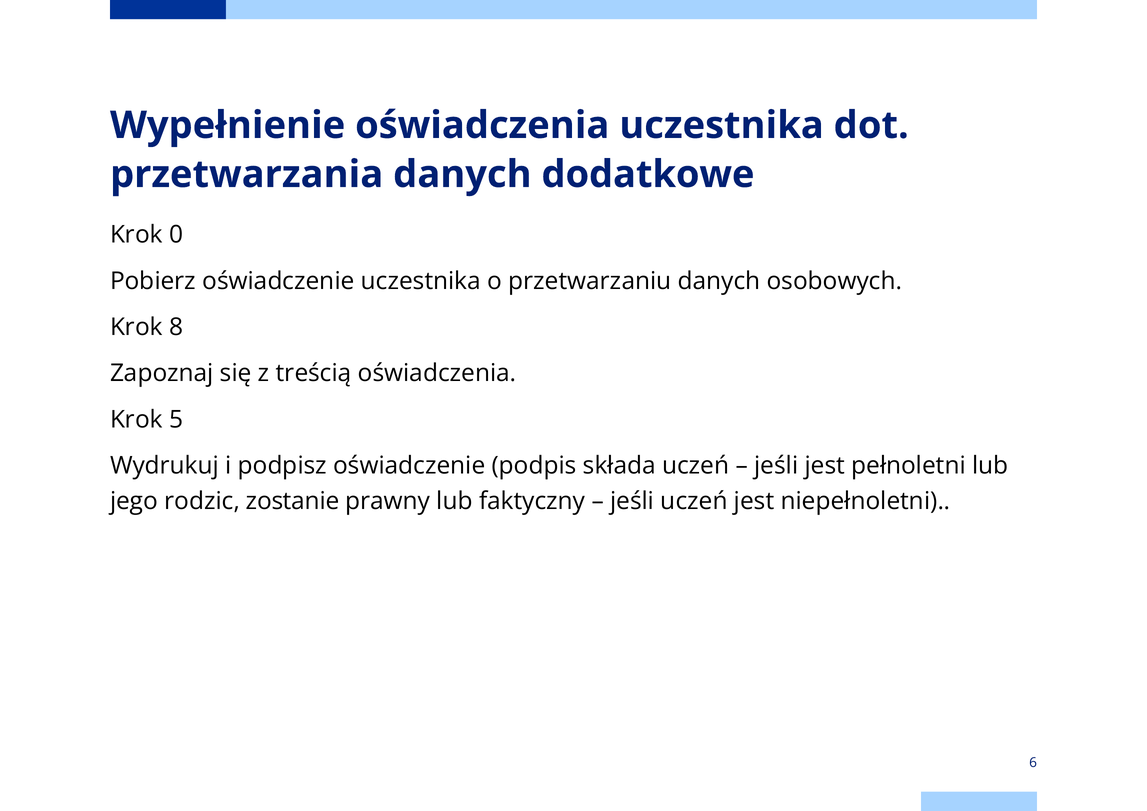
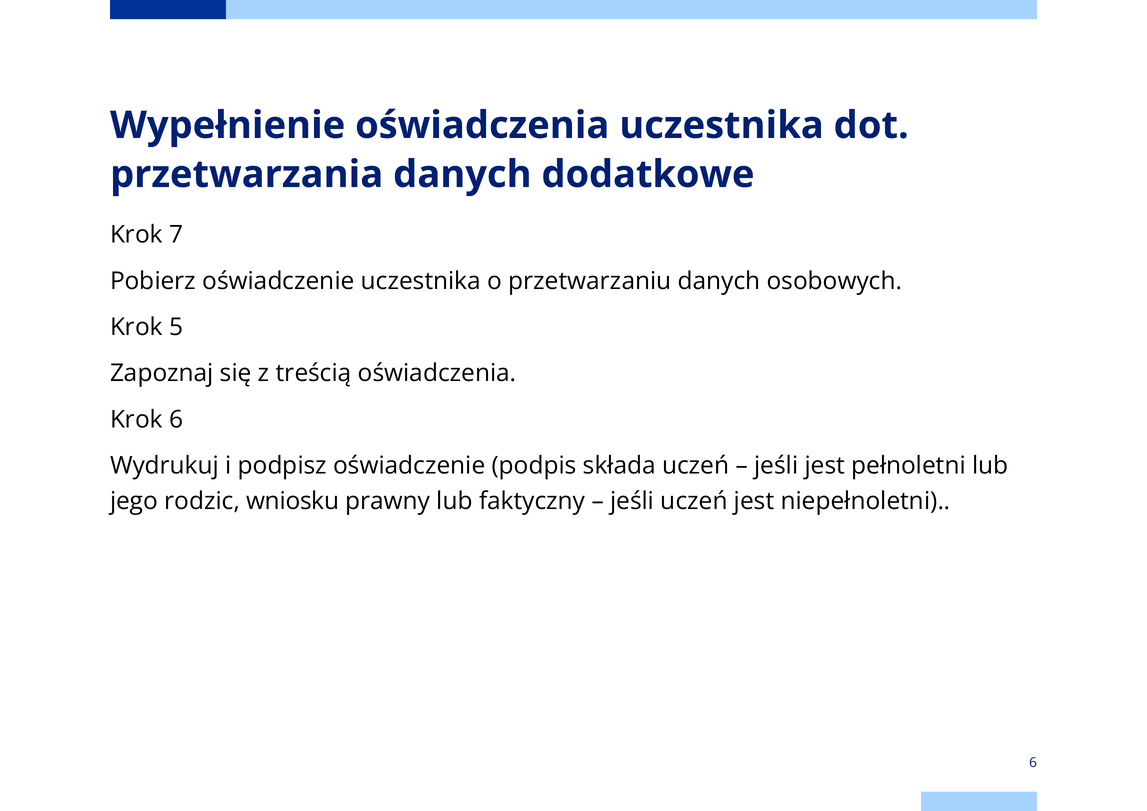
0: 0 -> 7 (176, 235)
8: 8 -> 5 (176, 327)
Krok 5: 5 -> 6 (176, 419)
zostanie: zostanie -> wniosku (293, 501)
